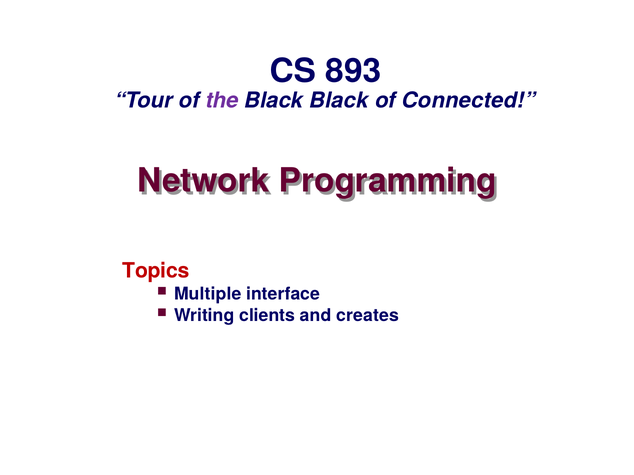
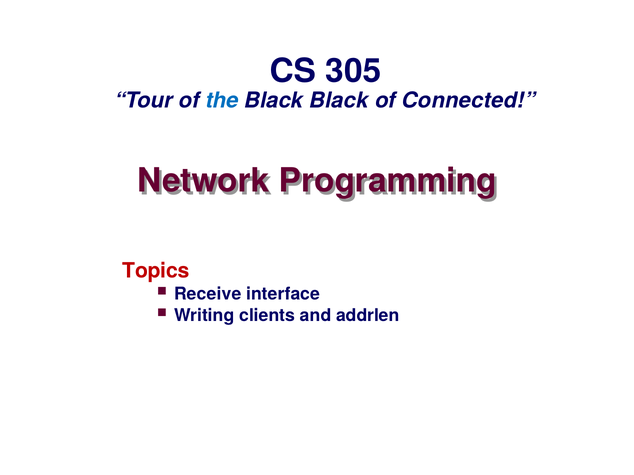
893: 893 -> 305 (353, 71)
the colour: purple -> blue (222, 101)
Multiple: Multiple -> Receive (208, 294)
creates: creates -> addrlen (368, 316)
